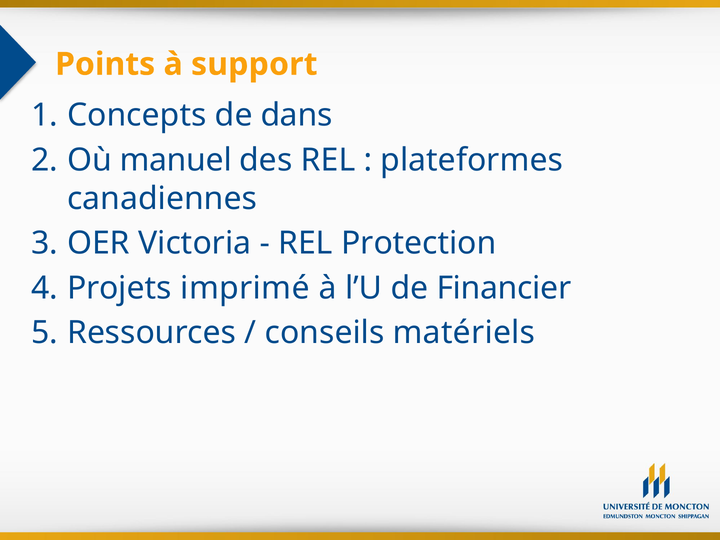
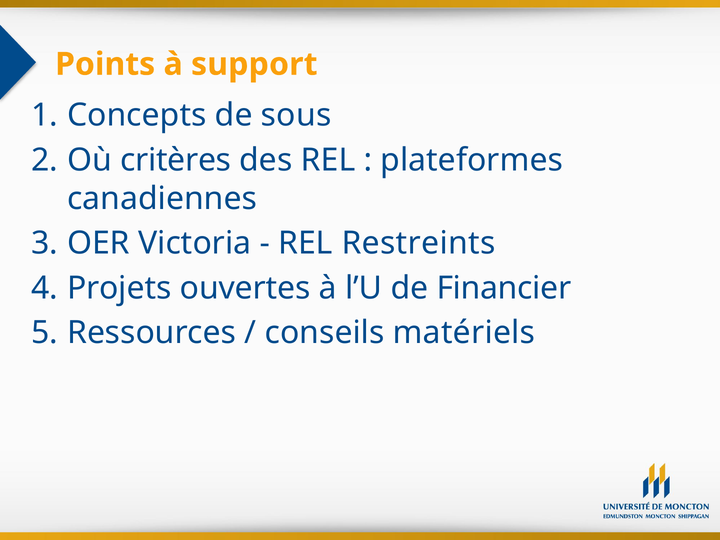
dans: dans -> sous (296, 115)
manuel: manuel -> critères (176, 160)
Protection: Protection -> Restreints (419, 243)
imprimé: imprimé -> ouvertes (245, 288)
